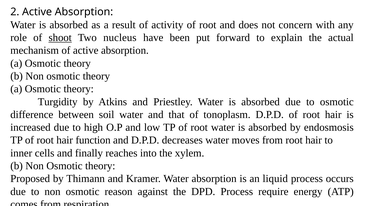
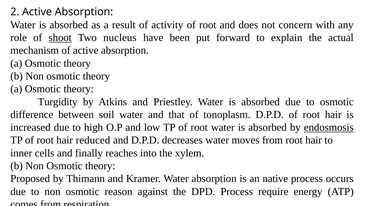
endosmosis underline: none -> present (329, 127)
function: function -> reduced (93, 140)
liquid: liquid -> native (275, 179)
